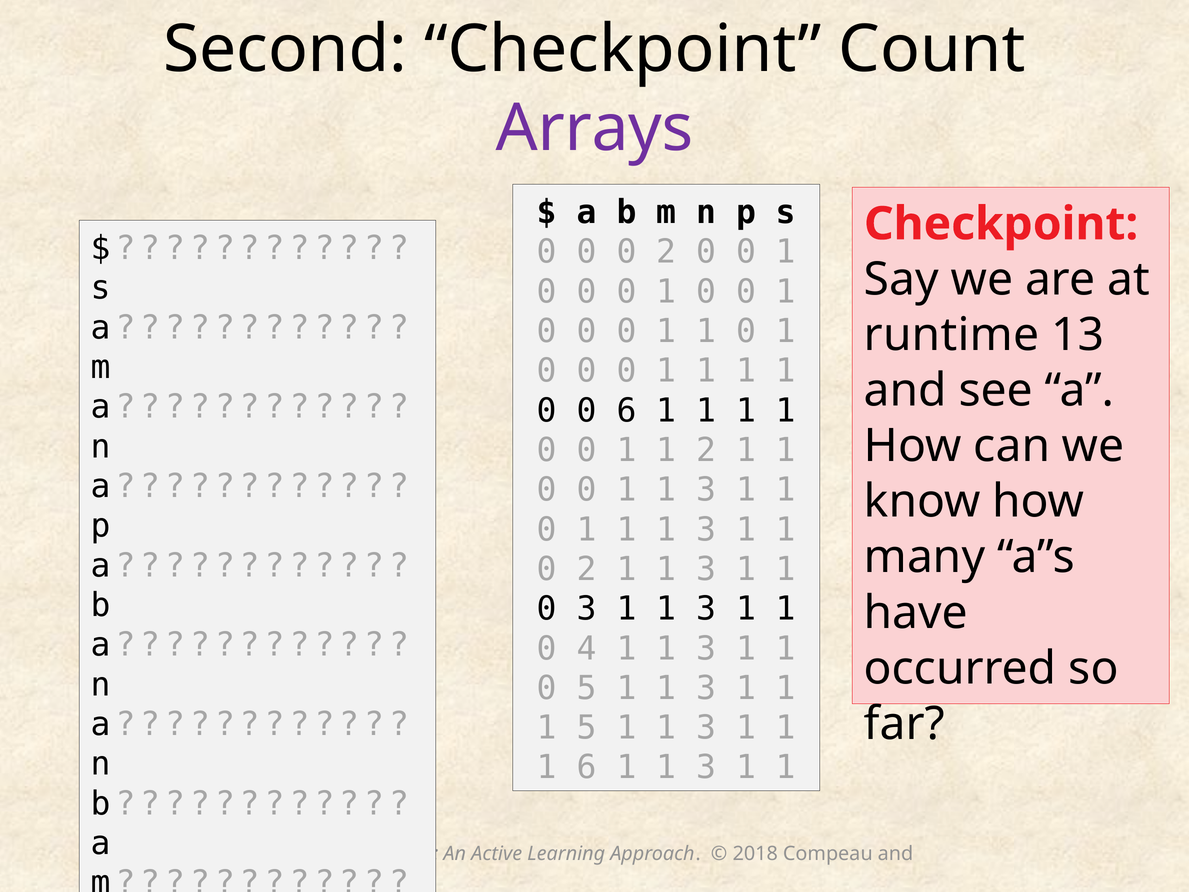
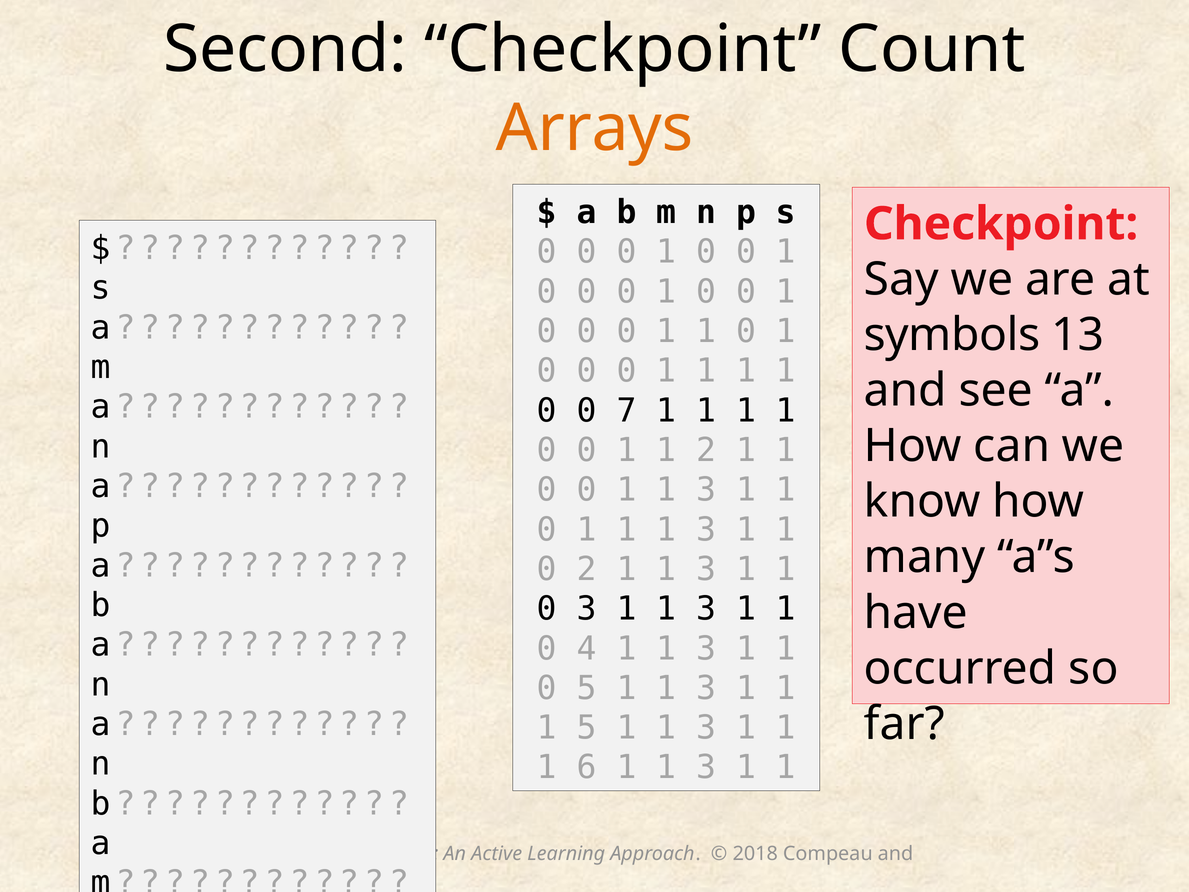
Arrays colour: purple -> orange (595, 128)
2: 2 -> 1 (666, 252)
runtime: runtime -> symbols (952, 335)
0 6: 6 -> 7 (626, 411)
